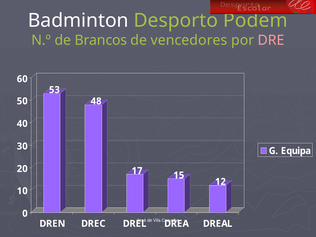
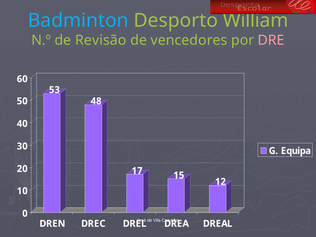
Badminton colour: white -> light blue (78, 21)
Podem: Podem -> William (256, 21)
Brancos: Brancos -> Revisão (101, 40)
